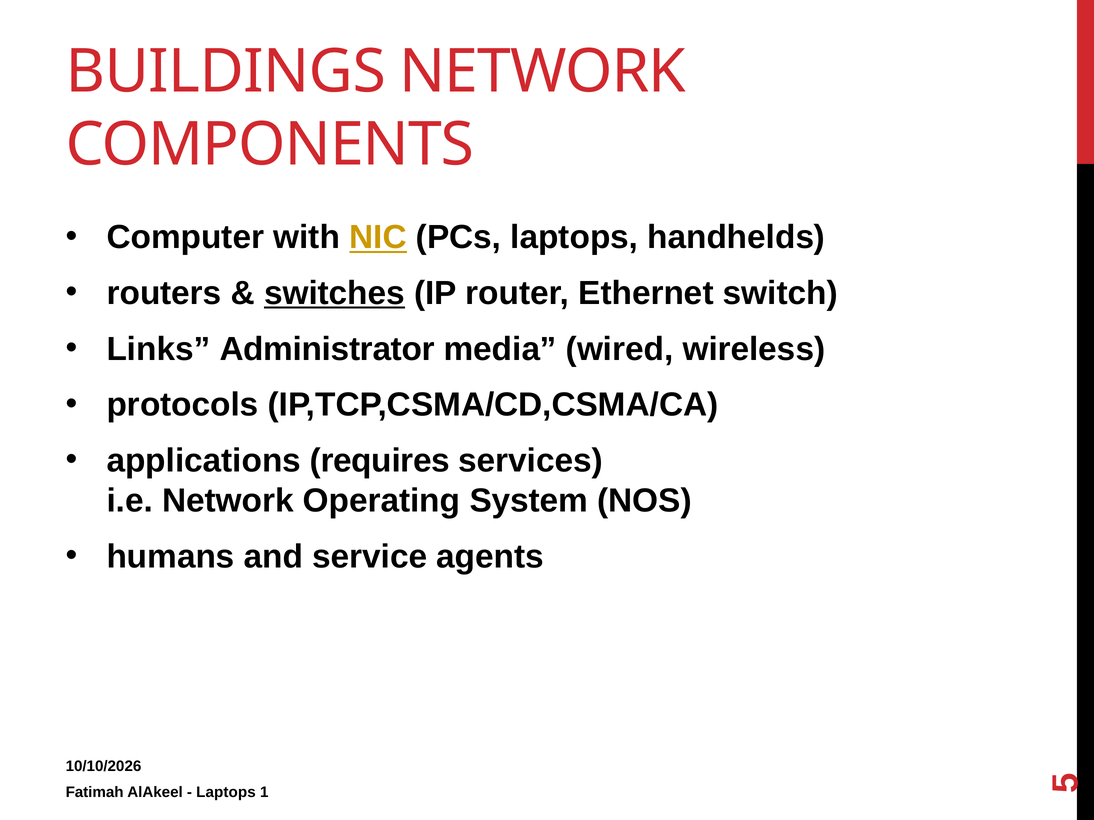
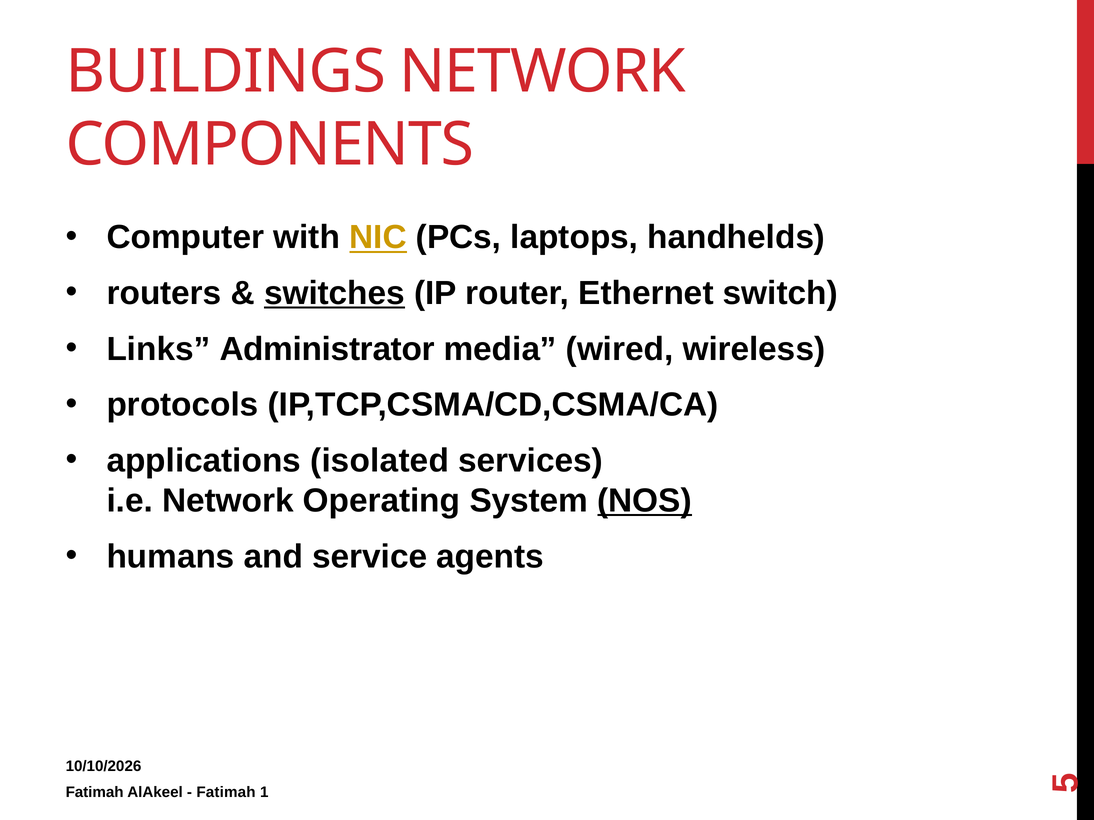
requires: requires -> isolated (380, 461)
NOS underline: none -> present (645, 501)
Laptops: Laptops -> Fatimah (226, 792)
